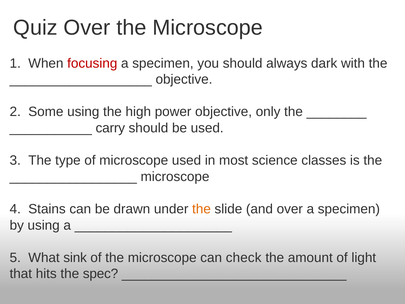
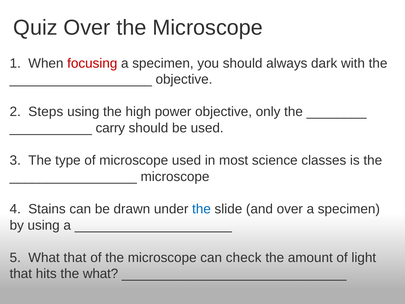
Some: Some -> Steps (46, 112)
the colour: orange -> blue (202, 209)
What sink: sink -> that (75, 257)
the spec: spec -> what (101, 274)
